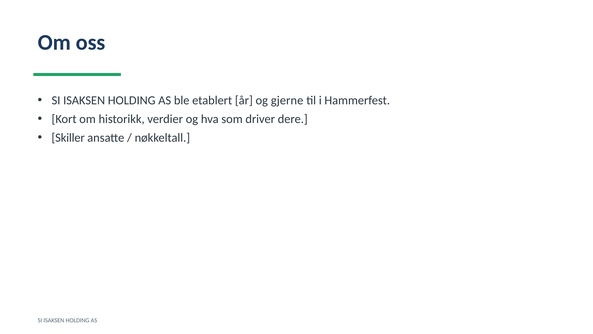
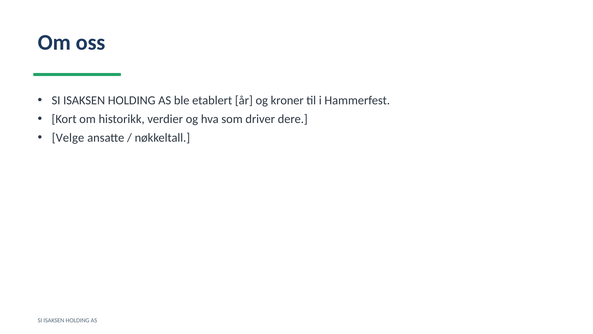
gjerne: gjerne -> kroner (287, 100)
Skiller: Skiller -> Velge (68, 138)
